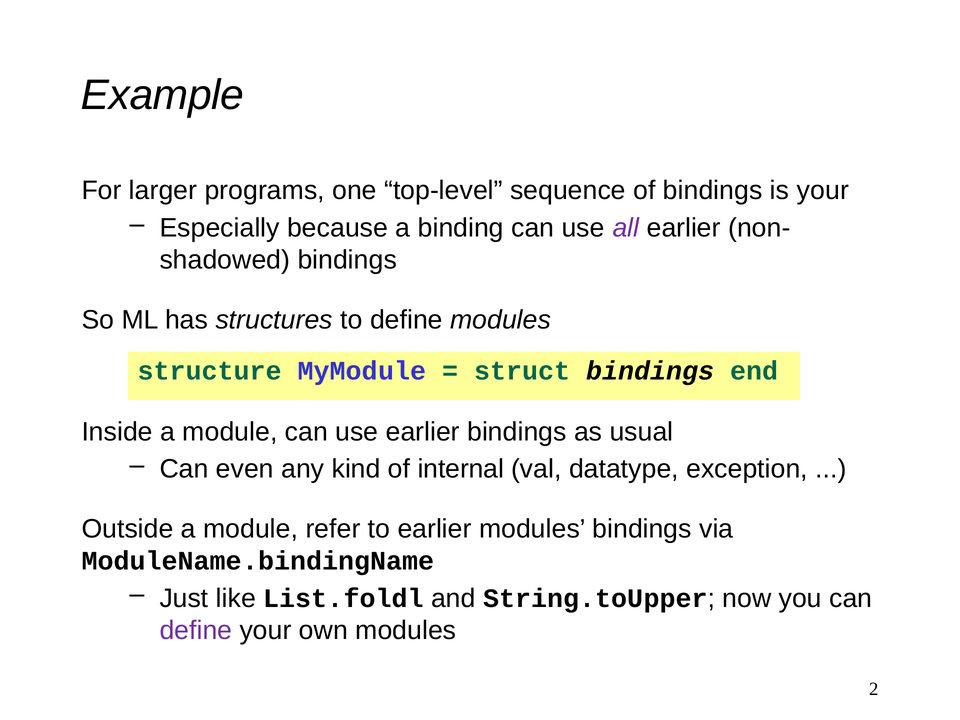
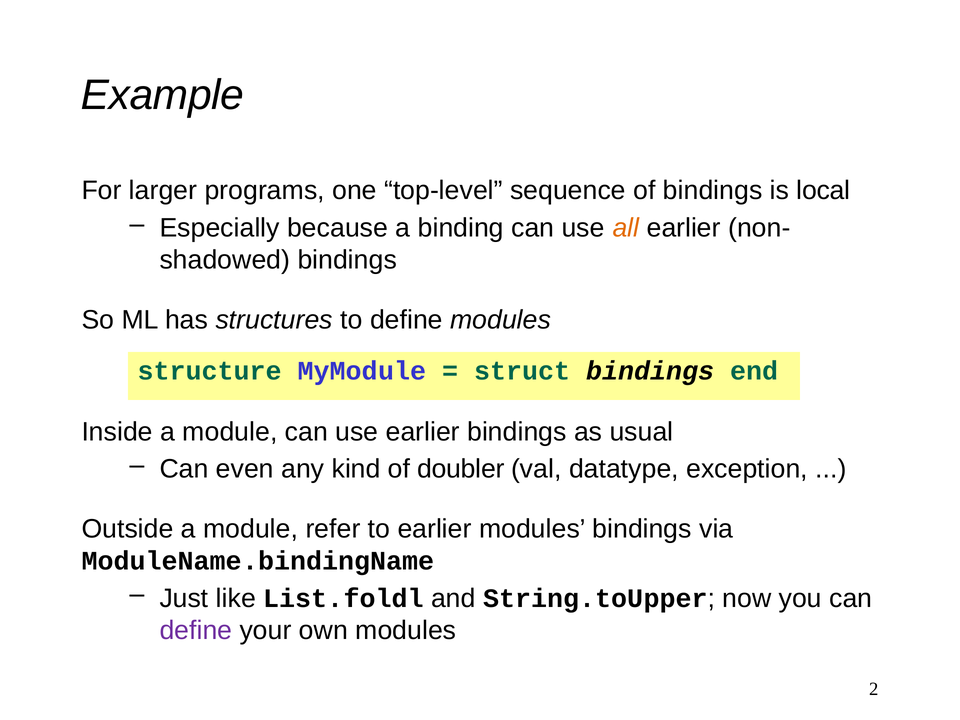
is your: your -> local (823, 191)
all colour: purple -> orange (626, 228)
internal: internal -> doubler (461, 469)
